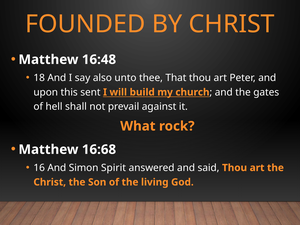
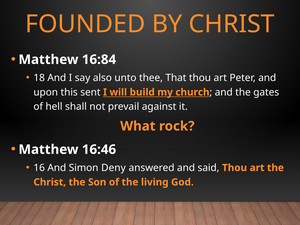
16:48: 16:48 -> 16:84 (99, 60)
16:68: 16:68 -> 16:46 (99, 150)
Spirit: Spirit -> Deny (113, 168)
